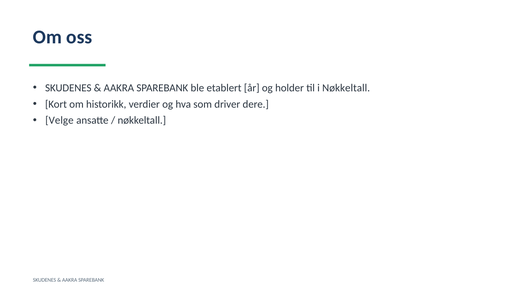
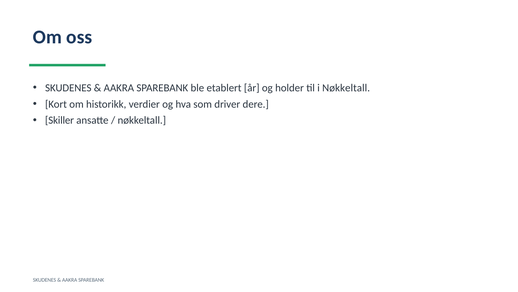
Velge: Velge -> Skiller (60, 120)
